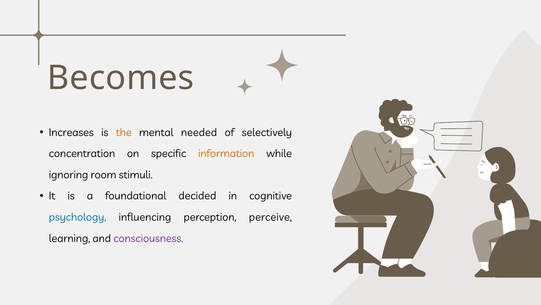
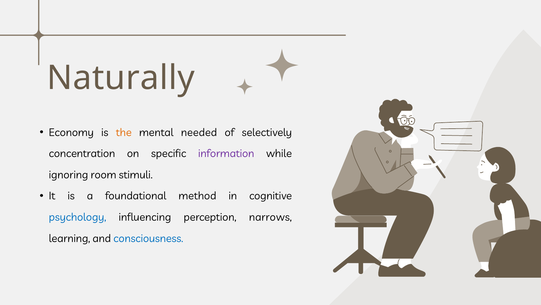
Becomes: Becomes -> Naturally (121, 78)
Increases: Increases -> Economy (71, 132)
information colour: orange -> purple (226, 153)
decided: decided -> method (197, 196)
perceive: perceive -> narrows (270, 217)
consciousness colour: purple -> blue (148, 238)
